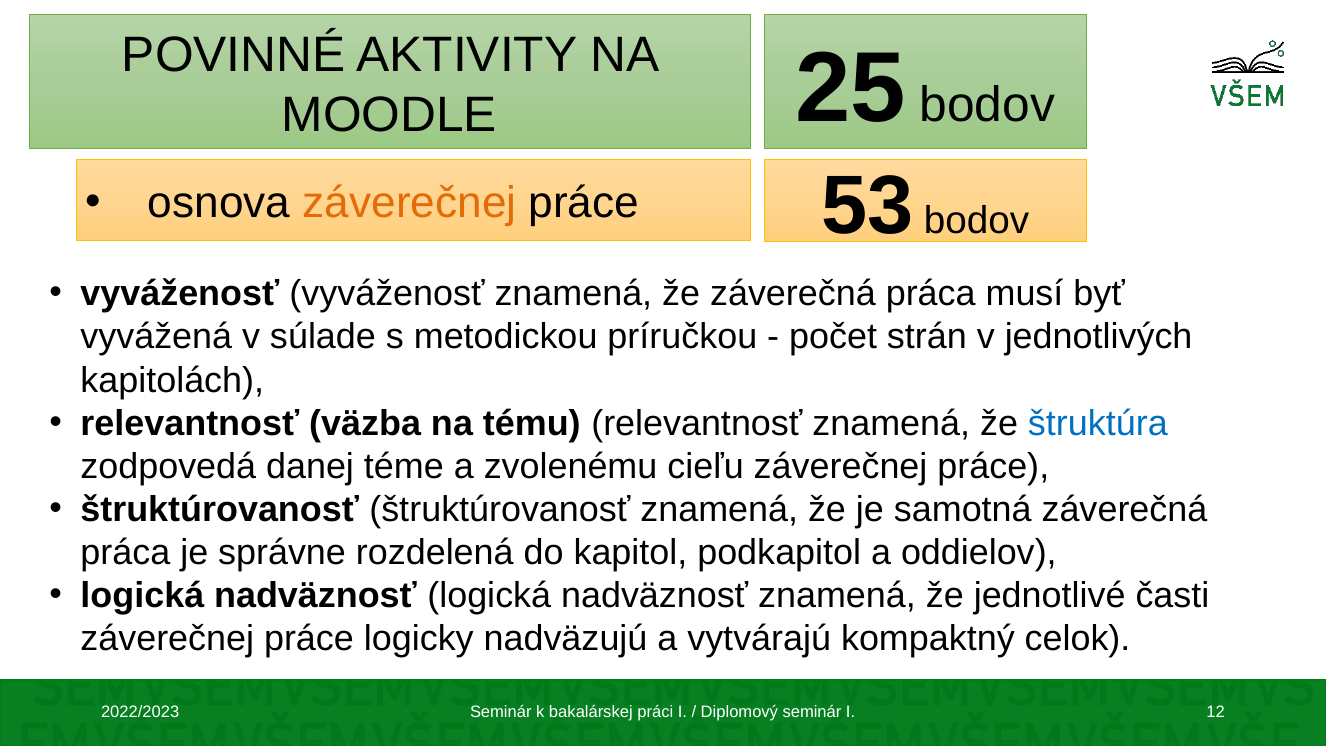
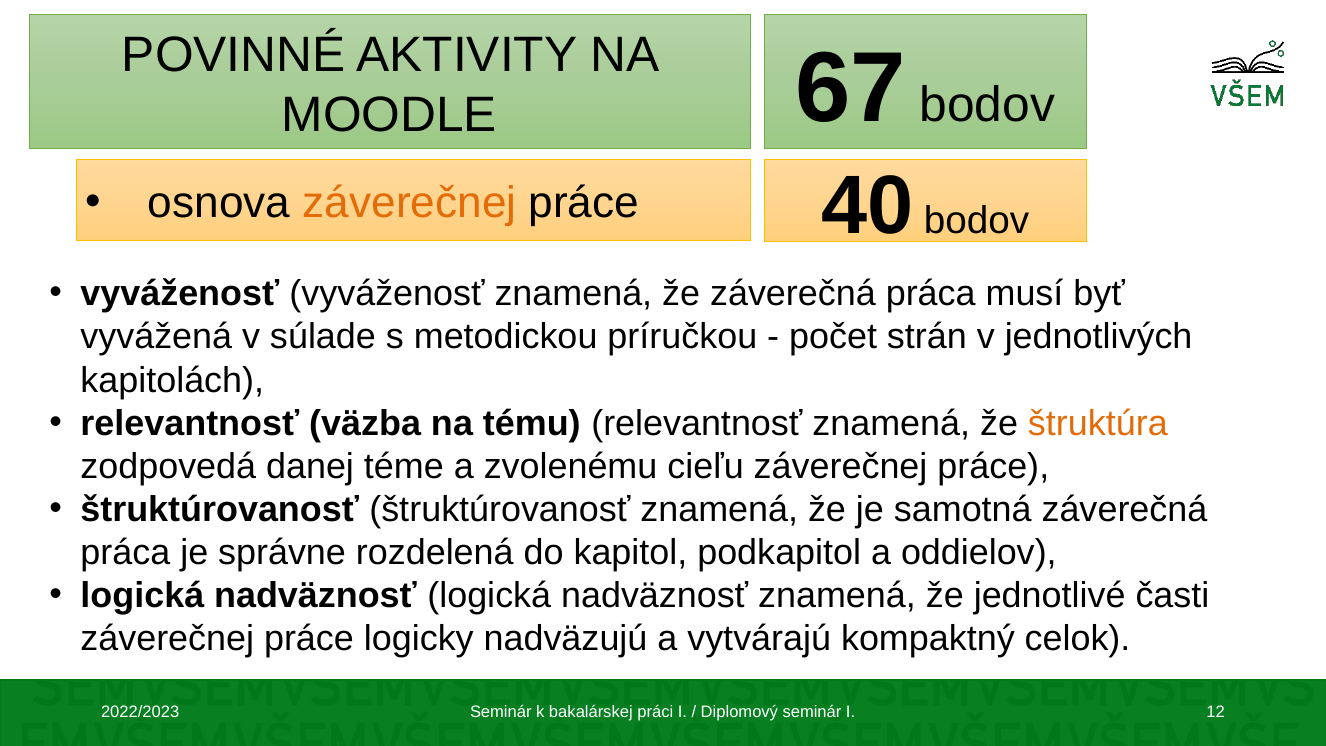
25: 25 -> 67 (851, 88)
53: 53 -> 40 (867, 206)
štruktúra colour: blue -> orange (1098, 423)
